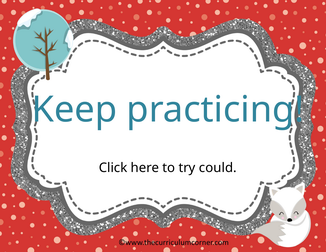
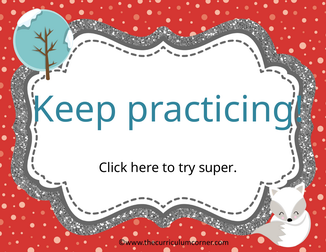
could: could -> super (218, 168)
